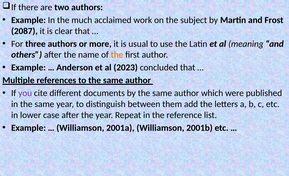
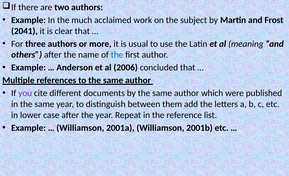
2087: 2087 -> 2041 (24, 31)
the colour: orange -> blue (117, 55)
2023: 2023 -> 2006 (126, 68)
